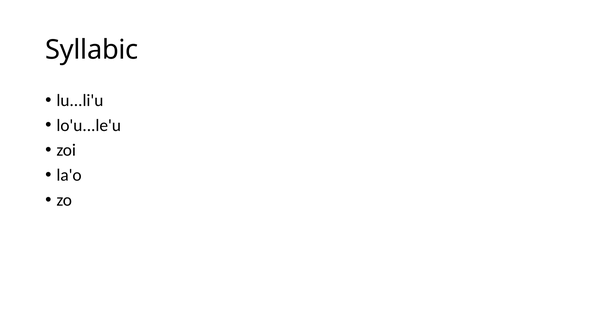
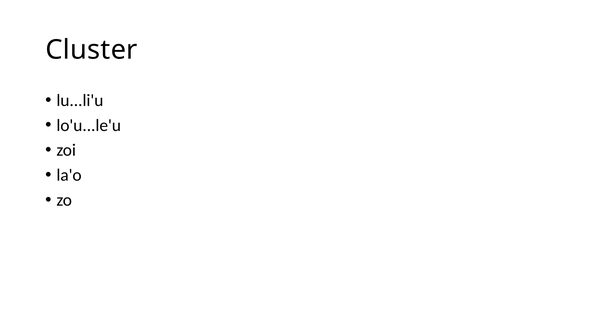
Syllabic: Syllabic -> Cluster (91, 50)
